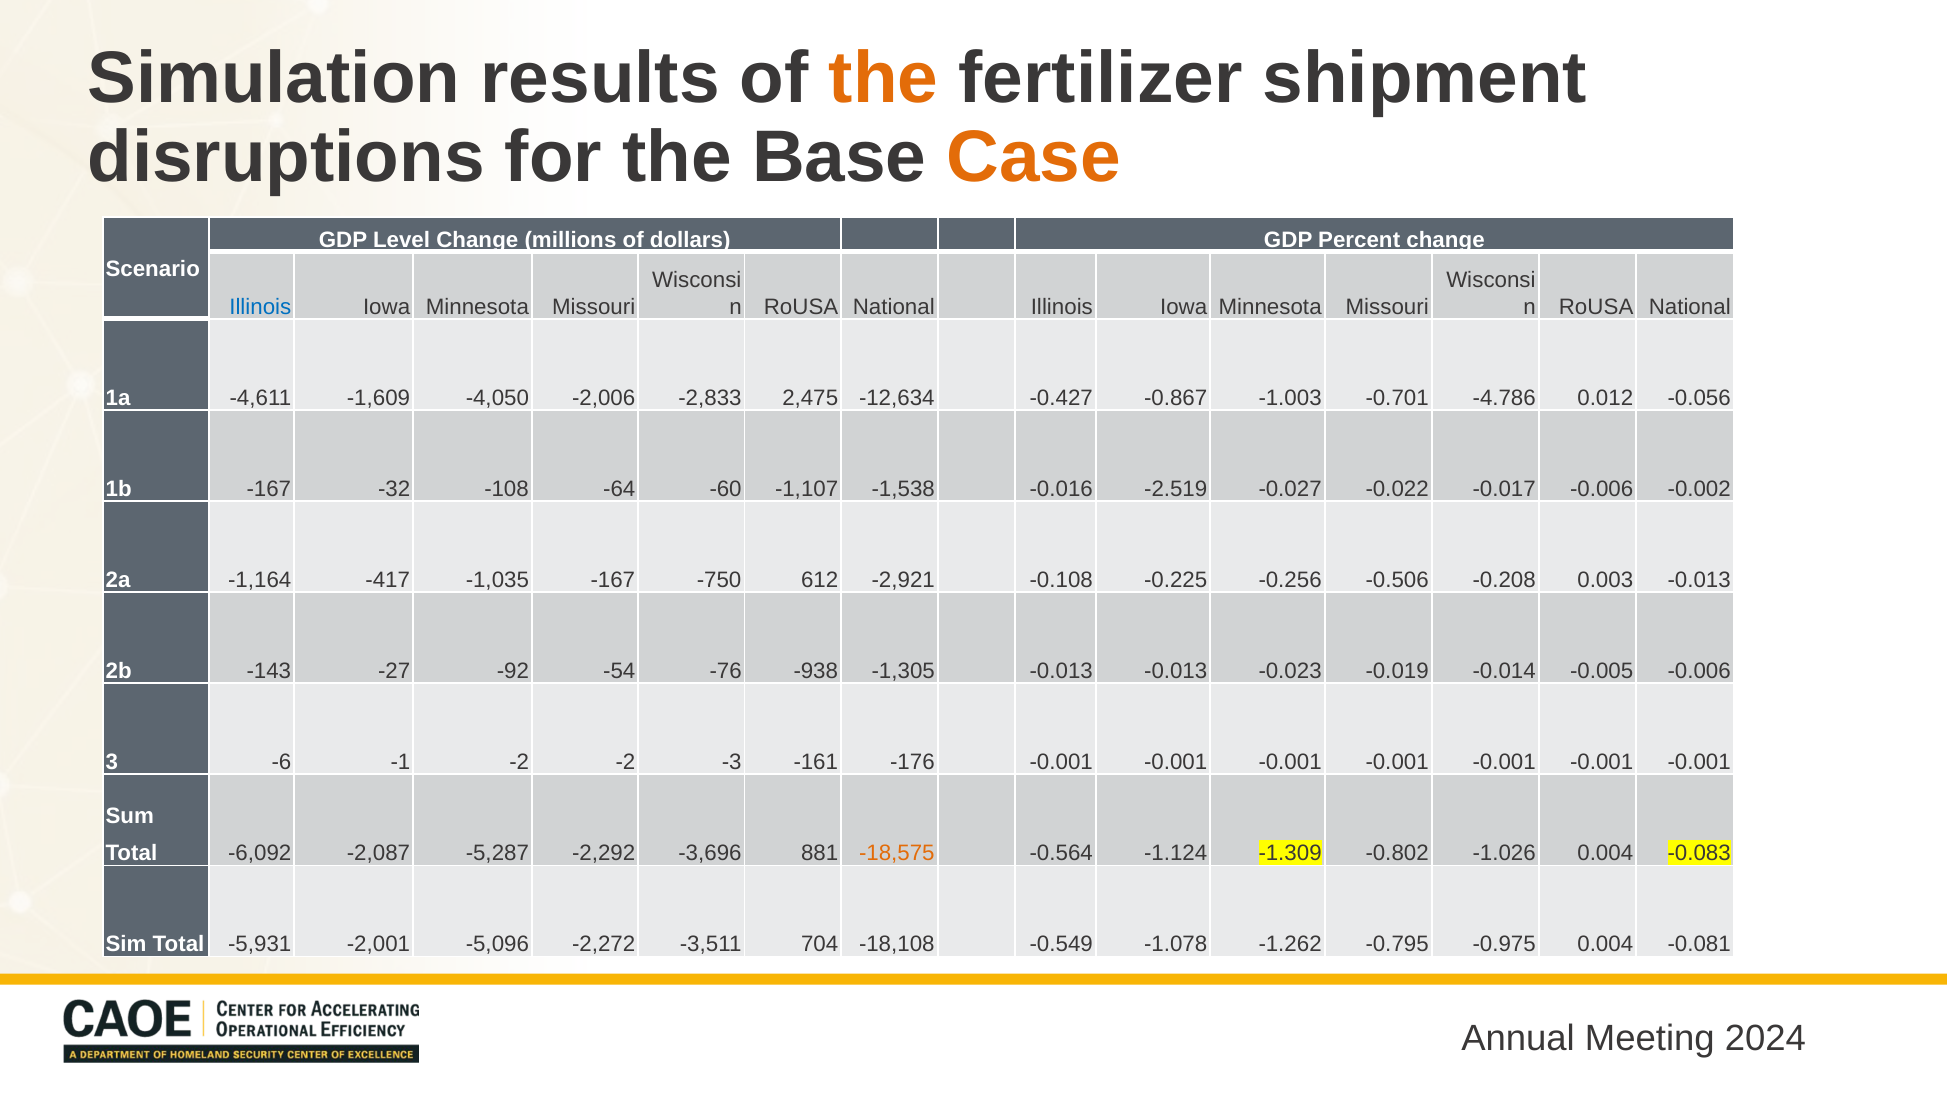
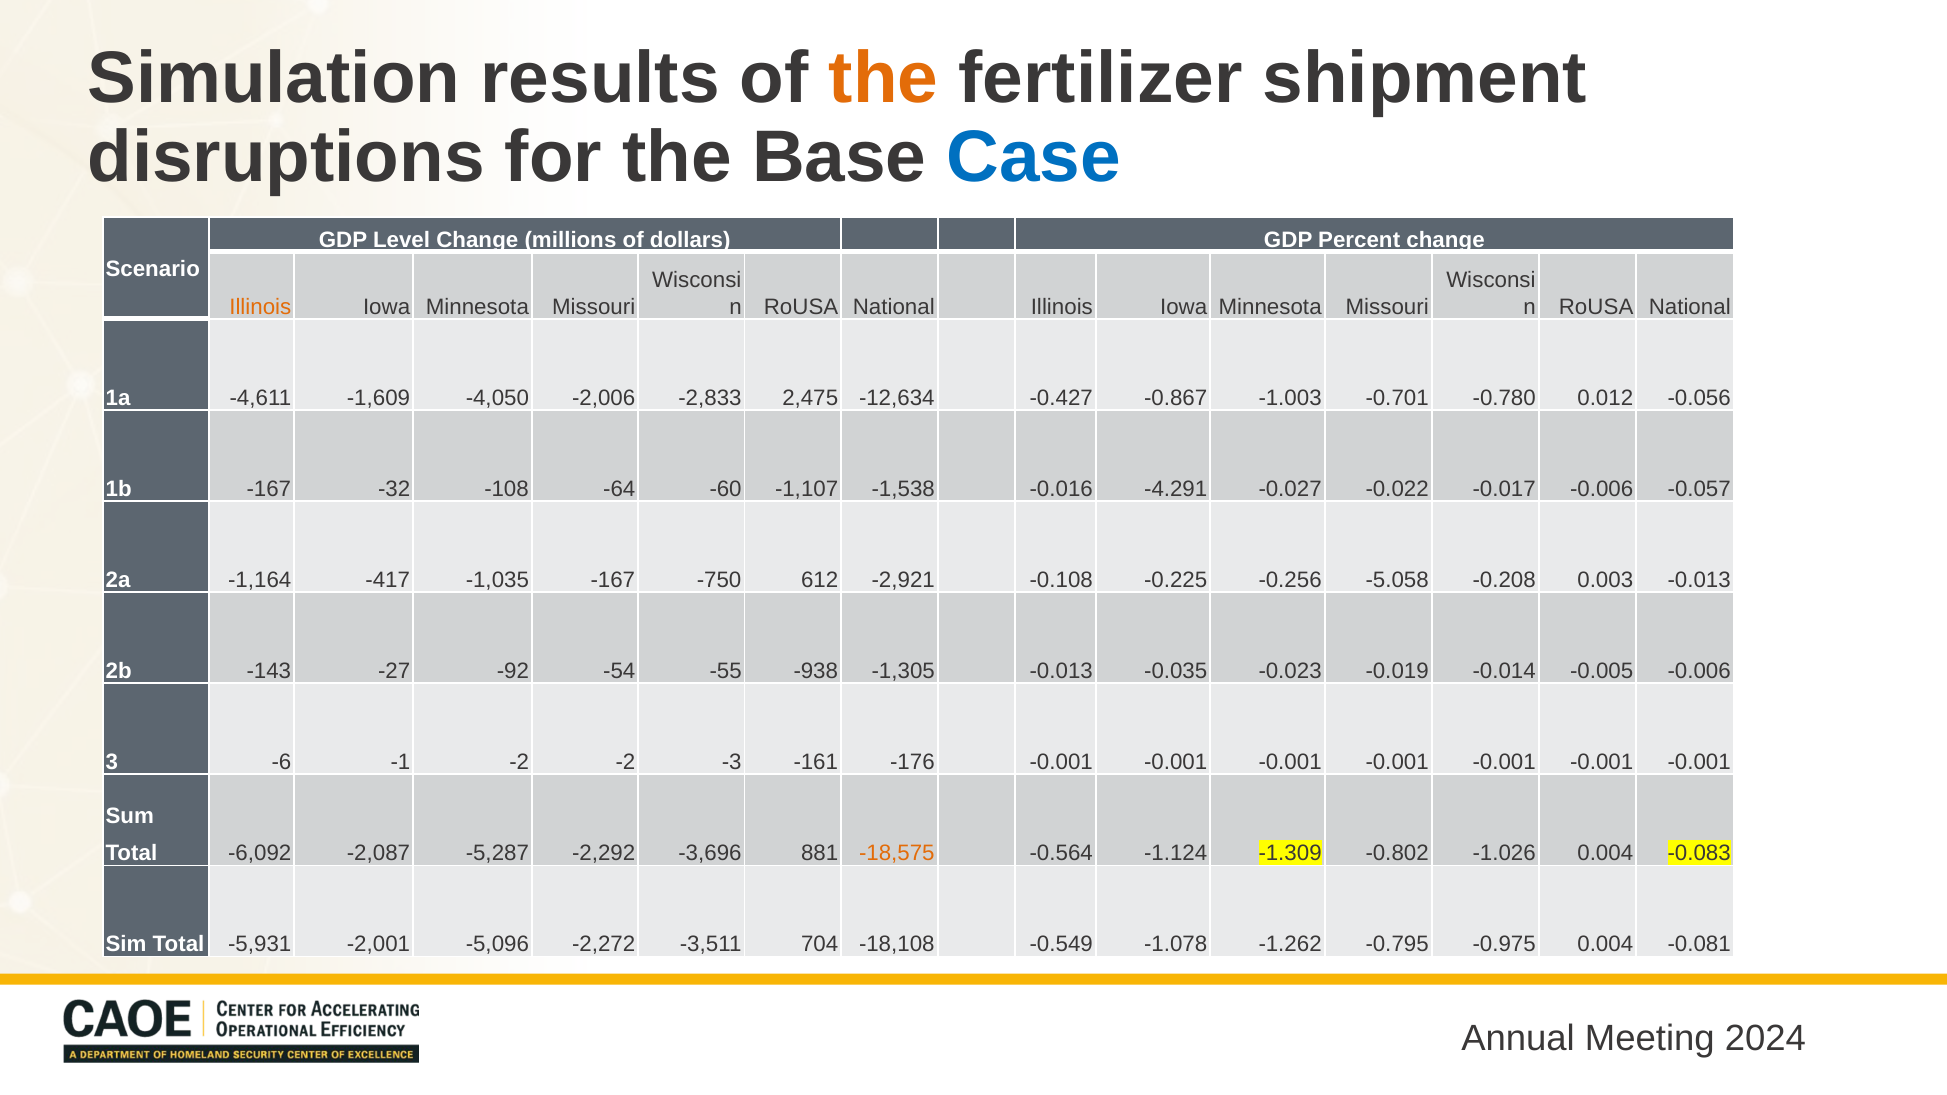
Case colour: orange -> blue (1034, 158)
Illinois colour: blue -> orange (260, 307)
-4.786: -4.786 -> -0.780 (1504, 398)
-2.519: -2.519 -> -4.291 (1176, 489)
-0.002: -0.002 -> -0.057 (1699, 489)
-0.506: -0.506 -> -5.058 (1397, 580)
-76: -76 -> -55 (726, 671)
-0.013 -0.013: -0.013 -> -0.035 (1176, 671)
